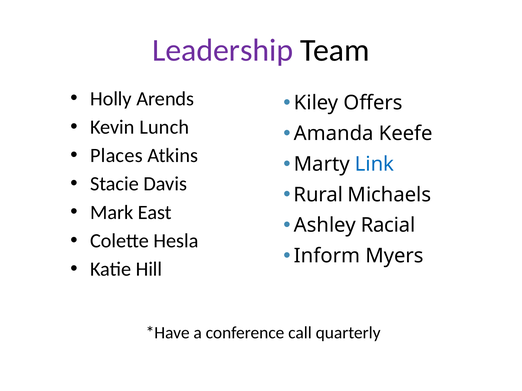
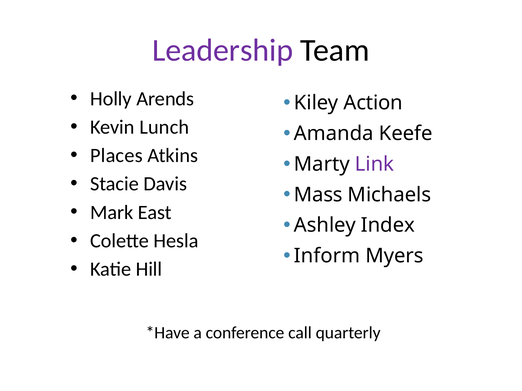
Offers: Offers -> Action (373, 103)
Link colour: blue -> purple (375, 164)
Rural: Rural -> Mass (318, 195)
Racial: Racial -> Index (388, 226)
